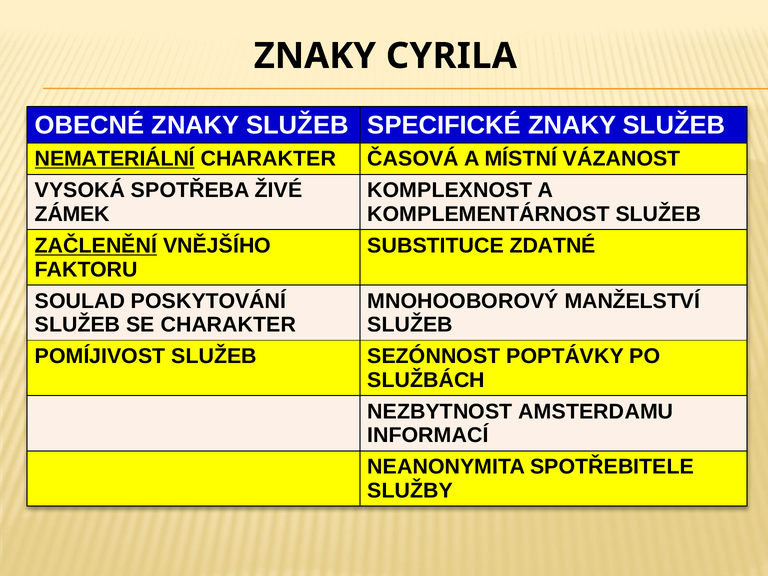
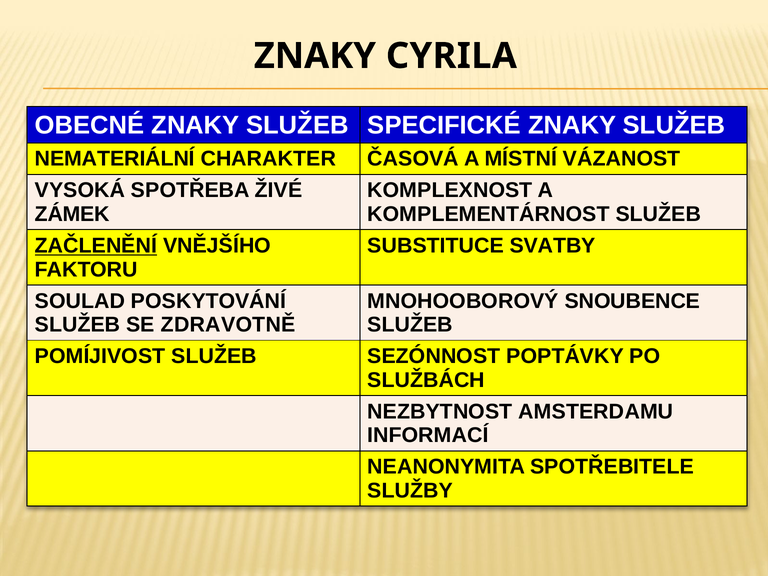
NEMATERIÁLNÍ underline: present -> none (115, 159)
ZDATNÉ: ZDATNÉ -> SVATBY (553, 246)
MANŽELSTVÍ: MANŽELSTVÍ -> SNOUBENCE (632, 301)
SE CHARAKTER: CHARAKTER -> ZDRAVOTNĚ (228, 325)
